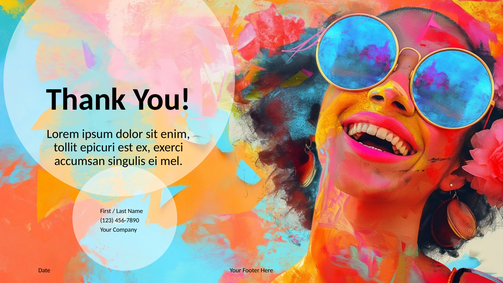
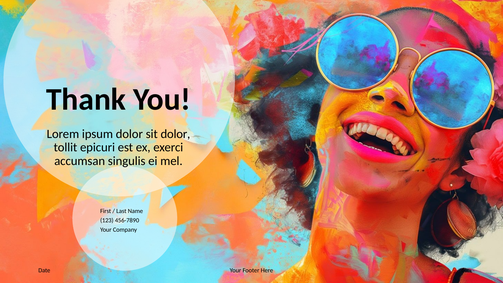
sit enim: enim -> dolor (175, 134)
